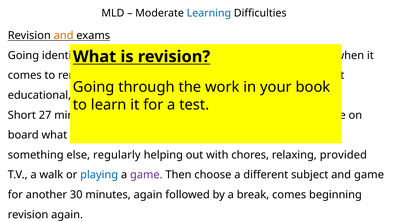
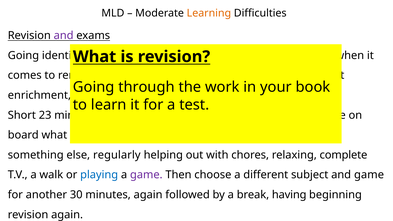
Learning colour: blue -> orange (209, 13)
and colour: orange -> purple (64, 35)
educational: educational -> enrichment (39, 95)
27: 27 -> 23 (45, 115)
provided: provided -> complete (343, 155)
break comes: comes -> having (289, 195)
